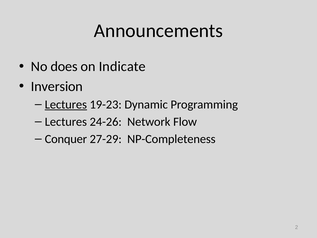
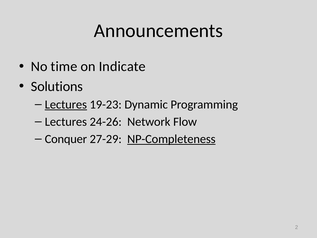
does: does -> time (64, 67)
Inversion: Inversion -> Solutions (57, 86)
NP-Completeness underline: none -> present (171, 139)
